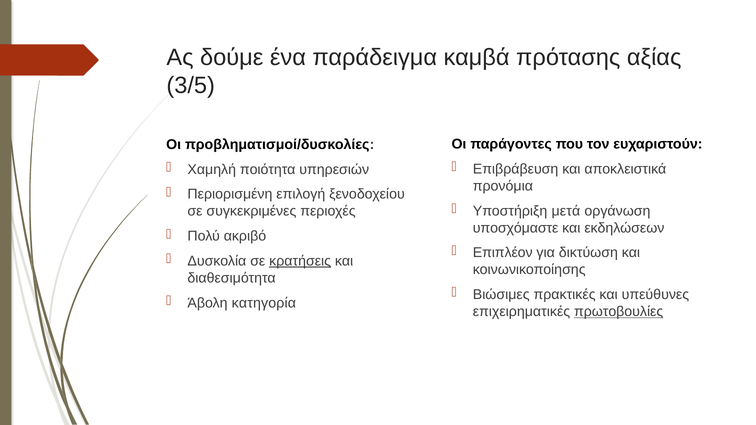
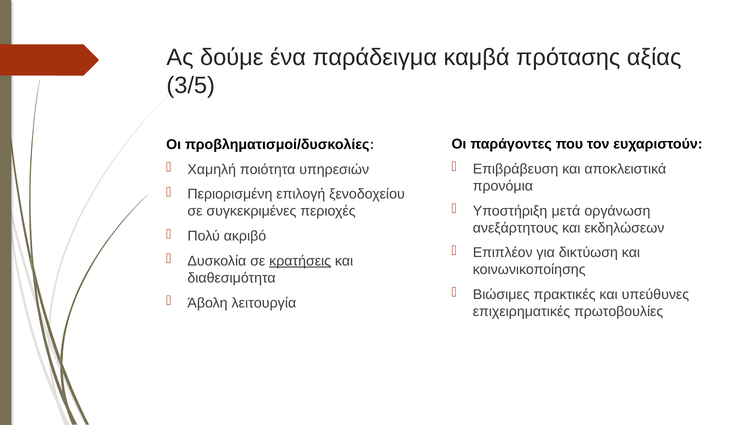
υποσχόμαστε: υποσχόμαστε -> ανεξάρτητους (516, 228)
κατηγορία: κατηγορία -> λειτουργία (264, 303)
πρωτοβουλίες underline: present -> none (619, 312)
